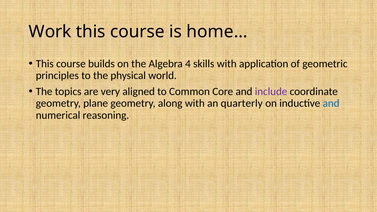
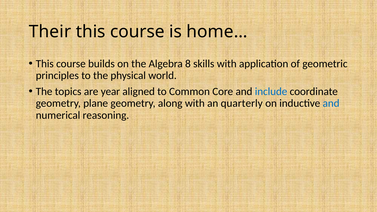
Work: Work -> Their (50, 32)
4: 4 -> 8 (188, 64)
very: very -> year (110, 91)
include colour: purple -> blue (271, 91)
